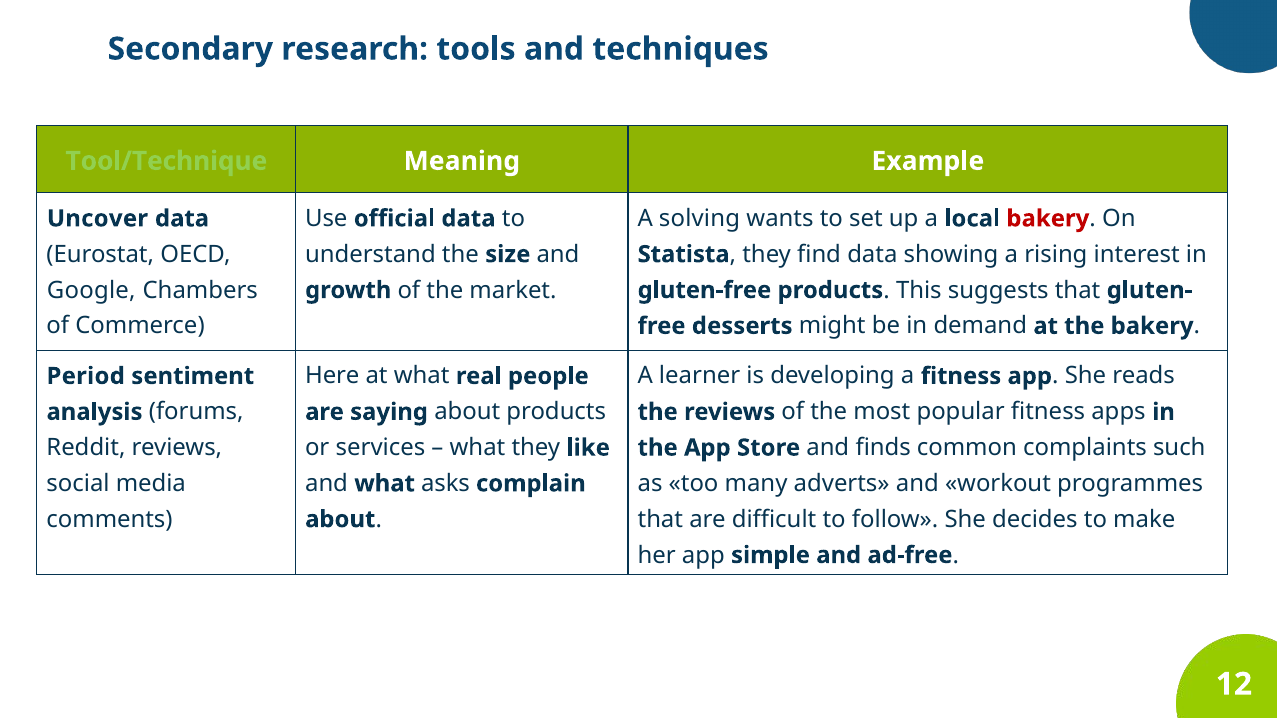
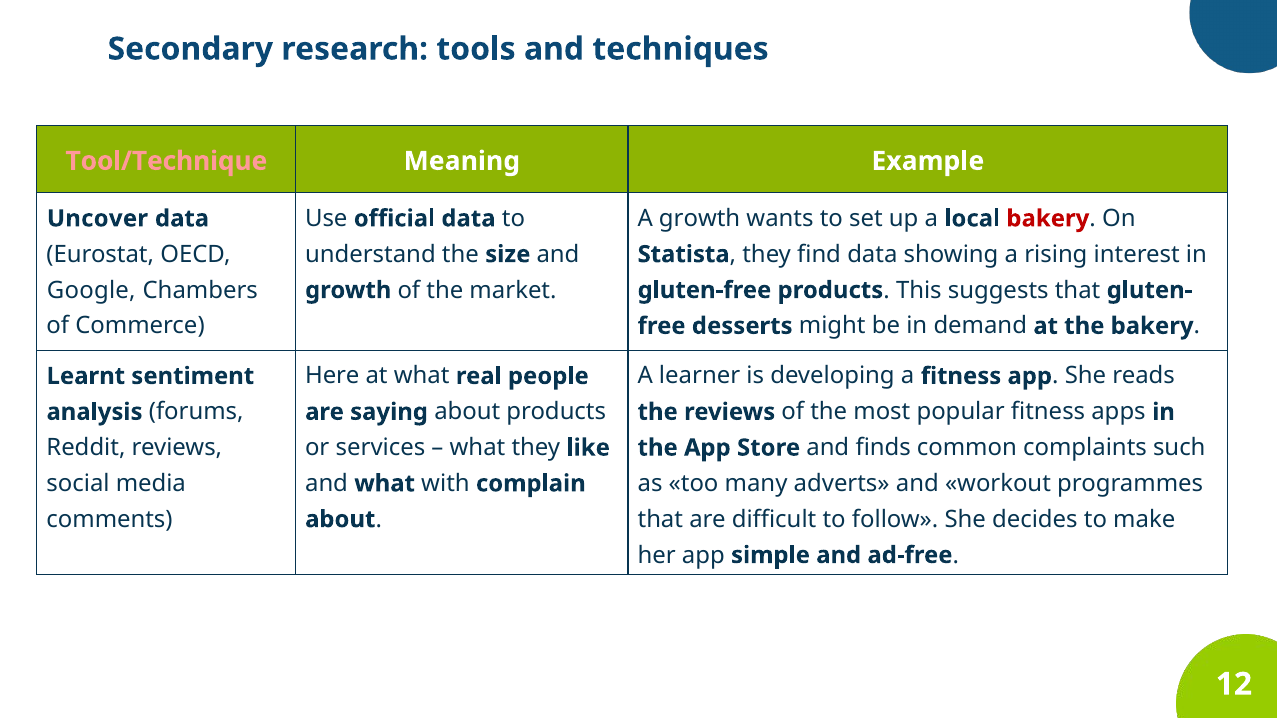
Tool/Technique colour: light green -> pink (166, 161)
A solving: solving -> growth (700, 219)
Period: Period -> Learnt (86, 376)
asks: asks -> with (445, 484)
